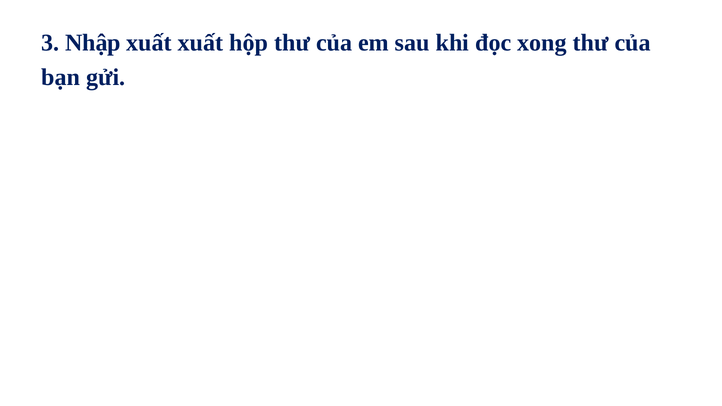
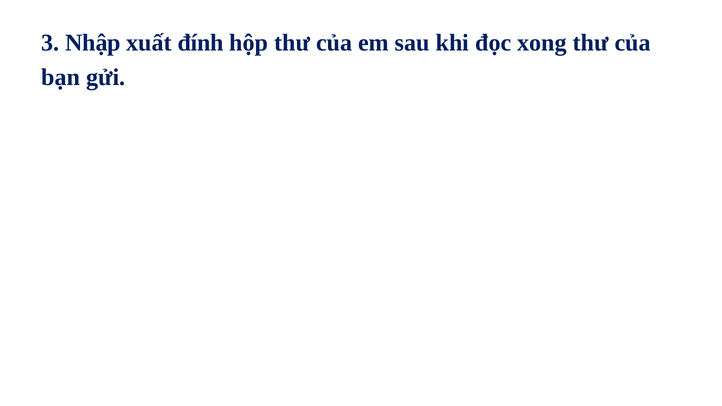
xuất xuất: xuất -> đính (201, 43)
